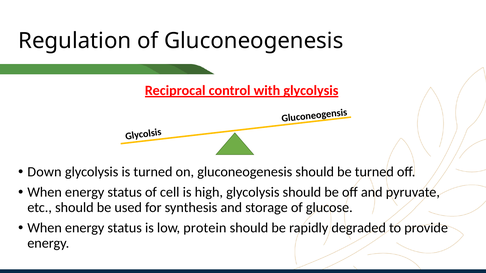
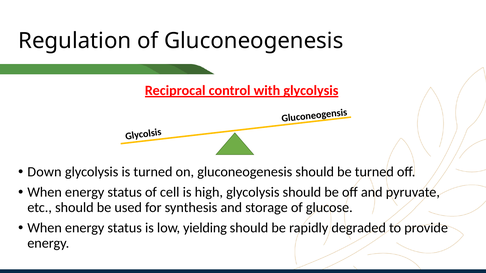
protein: protein -> yielding (205, 228)
